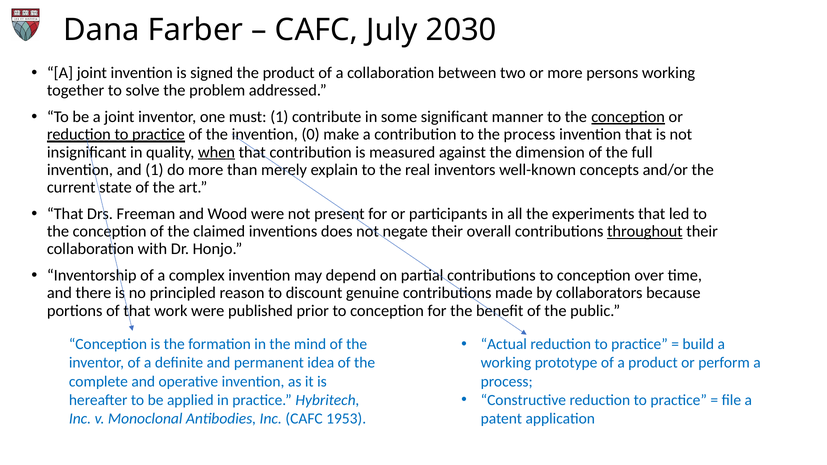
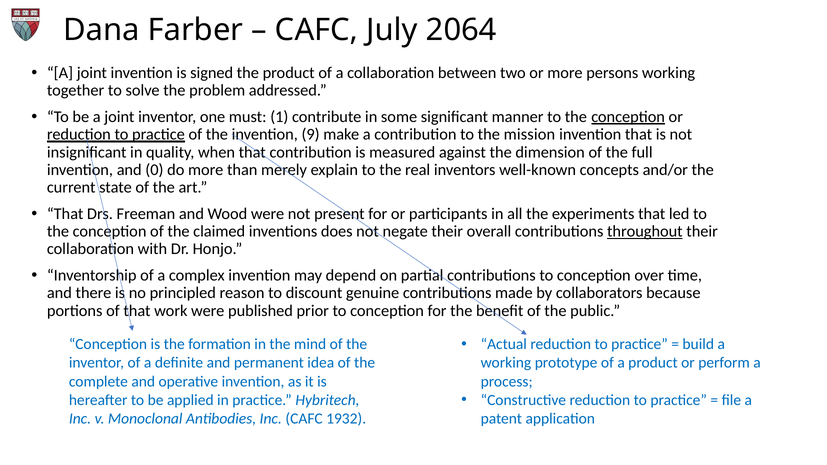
2030: 2030 -> 2064 (461, 30)
0: 0 -> 9 (311, 134)
the process: process -> mission (529, 134)
when underline: present -> none (217, 152)
and 1: 1 -> 0 (154, 170)
1953: 1953 -> 1932 (346, 419)
